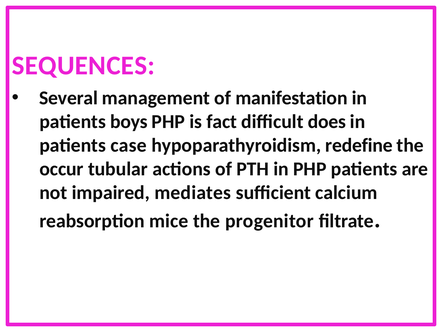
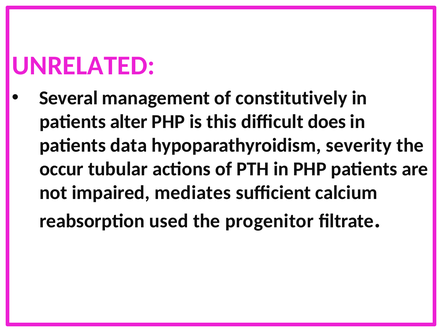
SEQUENCES: SEQUENCES -> UNRELATED (83, 66)
manifestation: manifestation -> constitutively (291, 98)
boys: boys -> alter (129, 122)
fact: fact -> this (222, 122)
case: case -> data (129, 145)
redefine: redefine -> severity (359, 145)
mice: mice -> used (169, 221)
